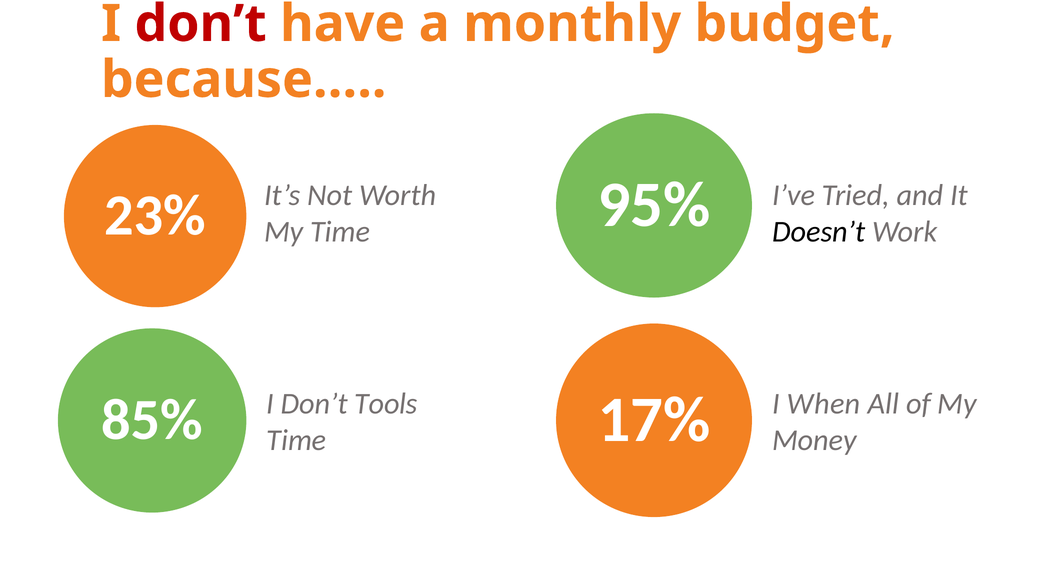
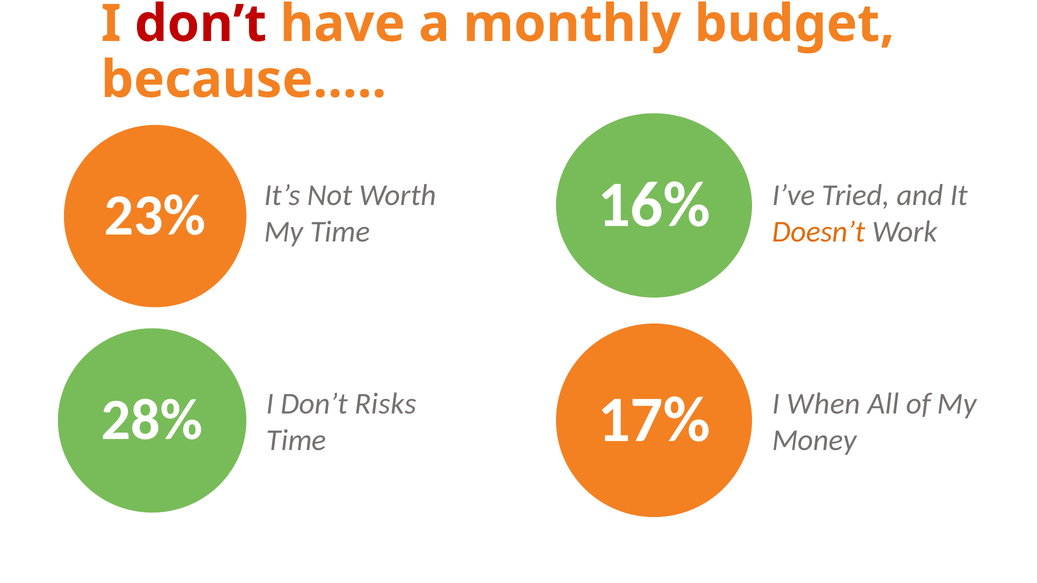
95%: 95% -> 16% (654, 205)
Doesn’t colour: black -> orange (819, 232)
Tools: Tools -> Risks (386, 404)
85%: 85% -> 28% (152, 420)
